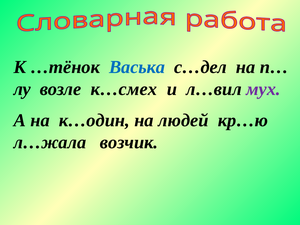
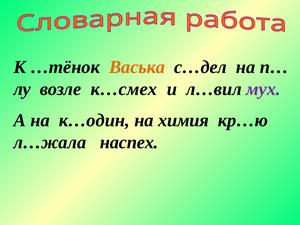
Васька colour: blue -> orange (137, 67)
людей: людей -> химия (184, 120)
возчик: возчик -> наспех (129, 142)
